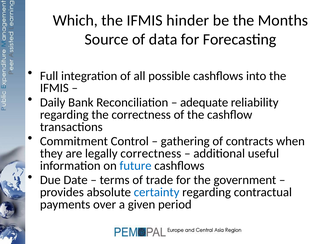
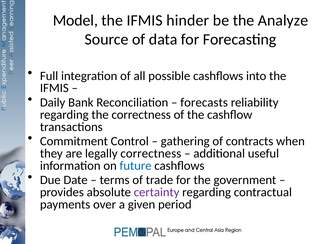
Which: Which -> Model (75, 21)
Months: Months -> Analyze (283, 21)
adequate: adequate -> forecasts (204, 103)
certainty colour: blue -> purple (157, 193)
